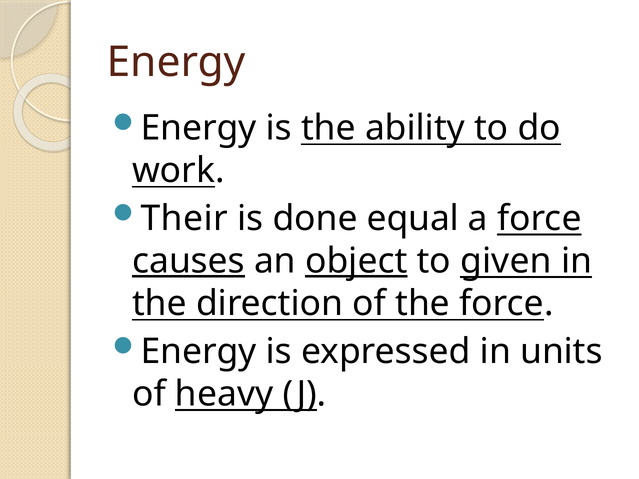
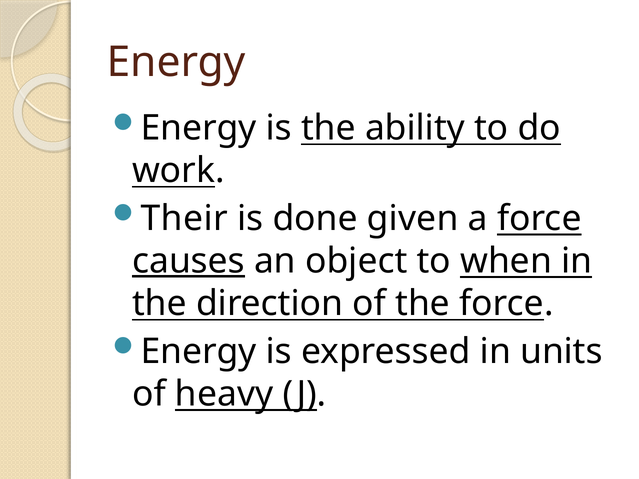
equal: equal -> given (413, 219)
object underline: present -> none (356, 261)
given: given -> when (506, 261)
